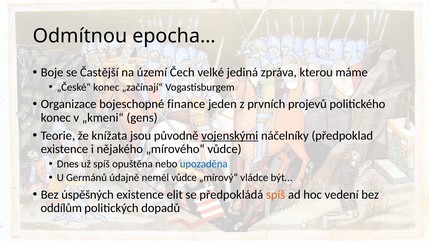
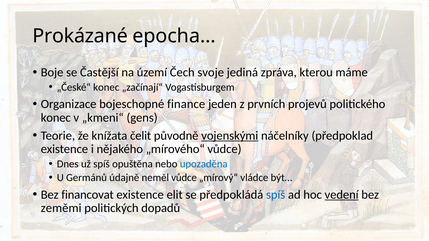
Odmítnou: Odmítnou -> Prokázané (80, 36)
velké: velké -> svoje (211, 73)
jsou: jsou -> čelit (141, 136)
úspěšných: úspěšných -> financovat (88, 195)
spíš colour: orange -> blue (276, 195)
vedení underline: none -> present (342, 195)
oddílům: oddílům -> zeměmi (61, 208)
